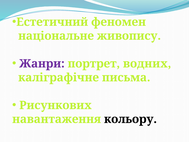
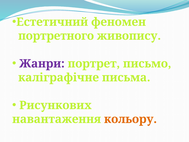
національне: національне -> портретного (56, 36)
водних: водних -> письмо (147, 64)
кольору colour: black -> orange (130, 119)
